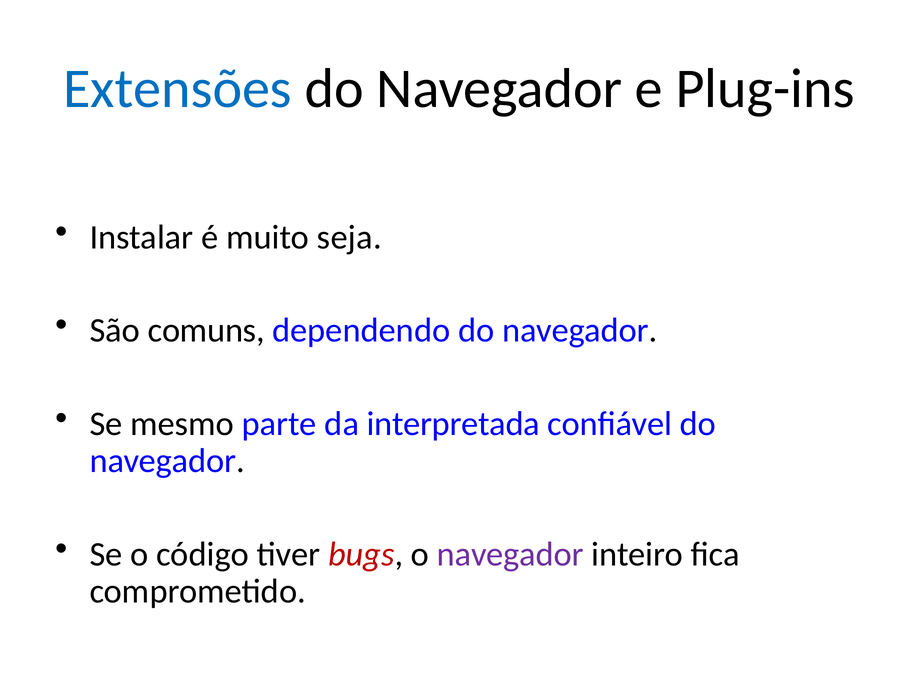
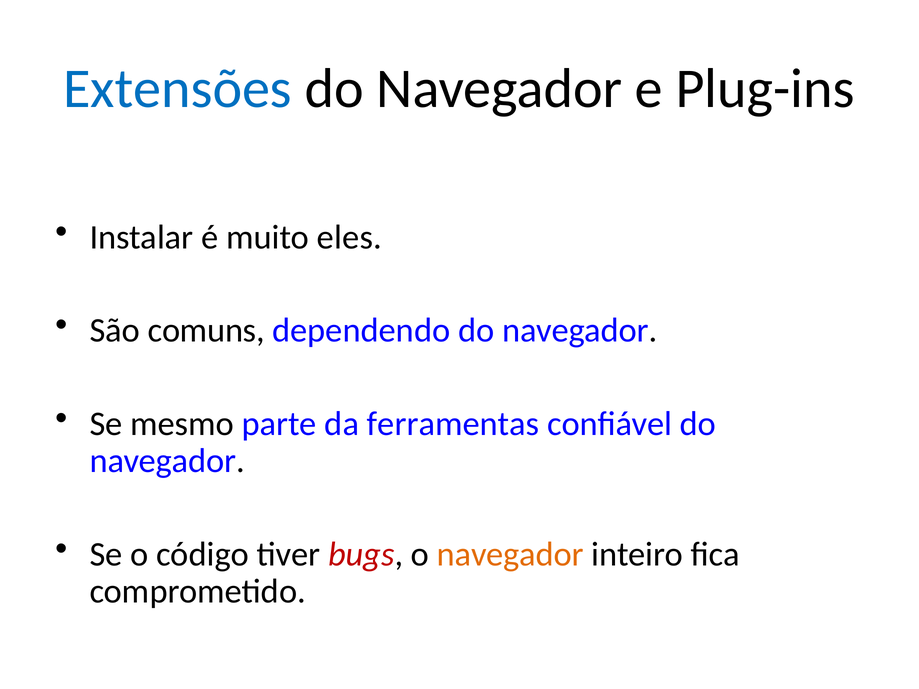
seja: seja -> eles (349, 237)
interpretada: interpretada -> ferramentas (453, 424)
navegador colour: purple -> orange (510, 555)
